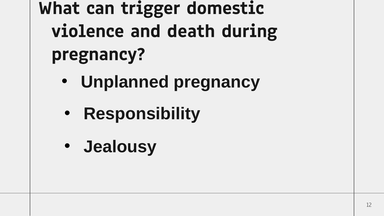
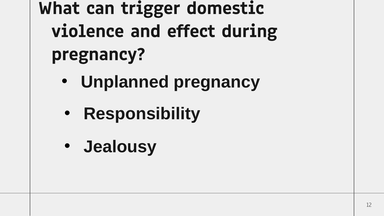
death: death -> effect (191, 31)
